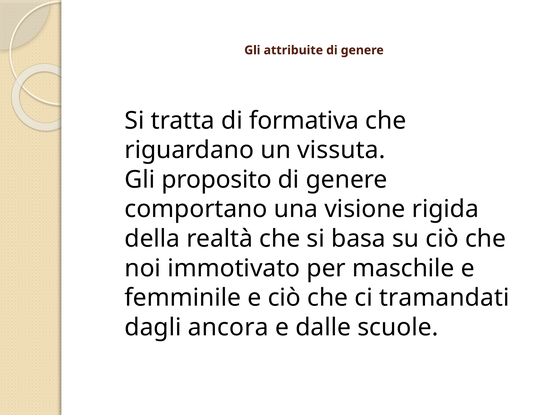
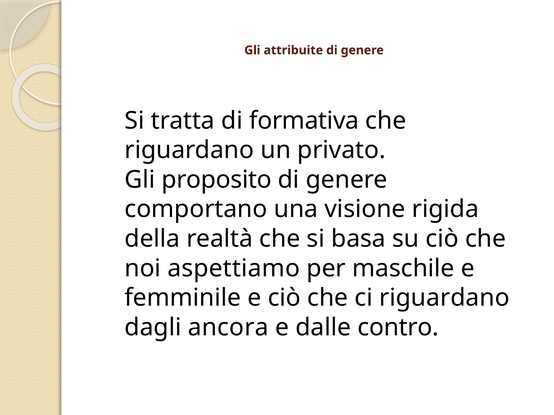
vissuta: vissuta -> privato (341, 150)
immotivato: immotivato -> aspettiamo (234, 269)
ci tramandati: tramandati -> riguardano (444, 298)
scuole: scuole -> contro (398, 328)
